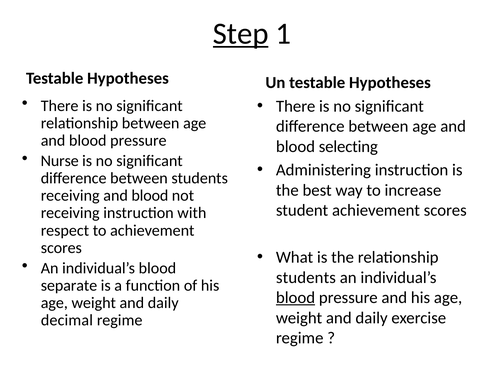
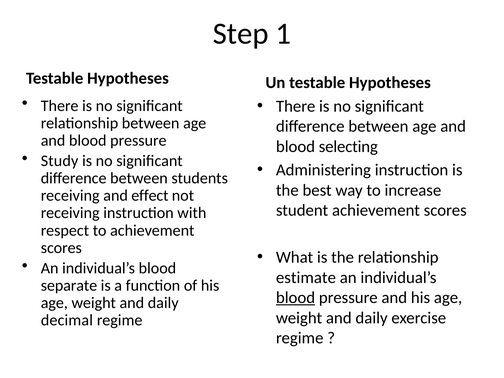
Step underline: present -> none (241, 34)
Nurse: Nurse -> Study (60, 161)
receiving and blood: blood -> effect (150, 196)
students: students -> estimate (306, 278)
